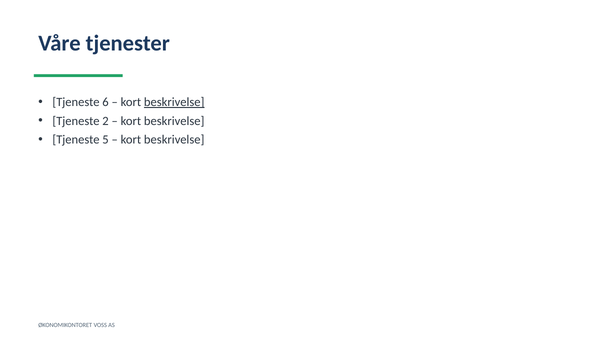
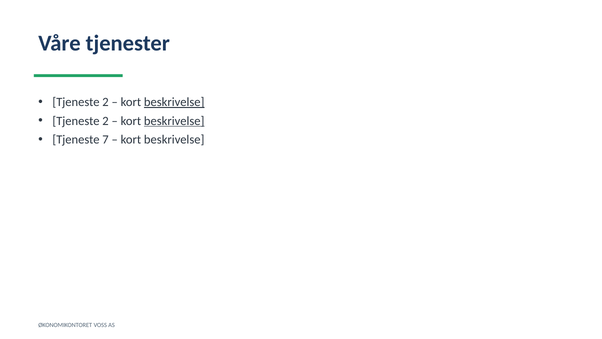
6: 6 -> 2 (106, 102)
beskrivelse underline: none -> present (174, 121)
5: 5 -> 7 (106, 140)
